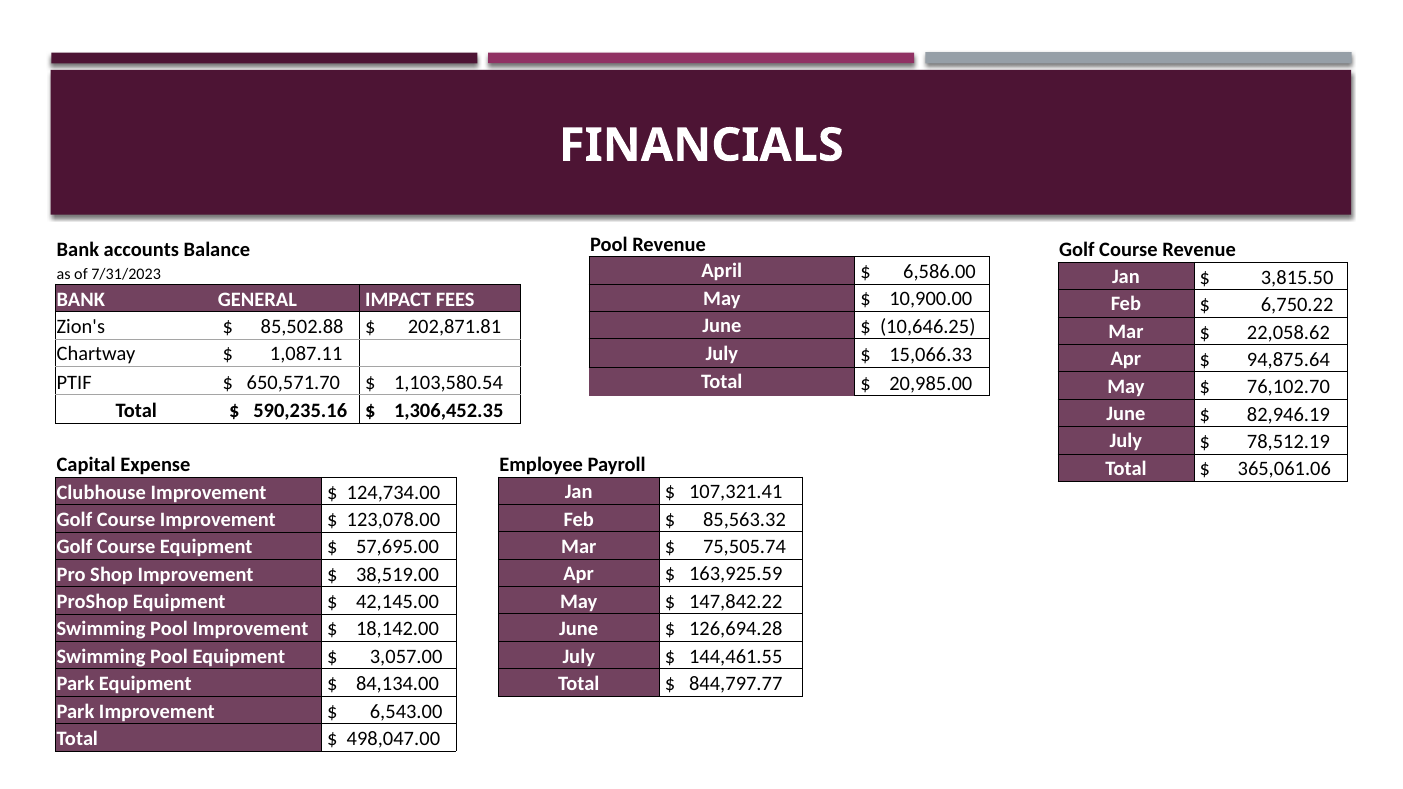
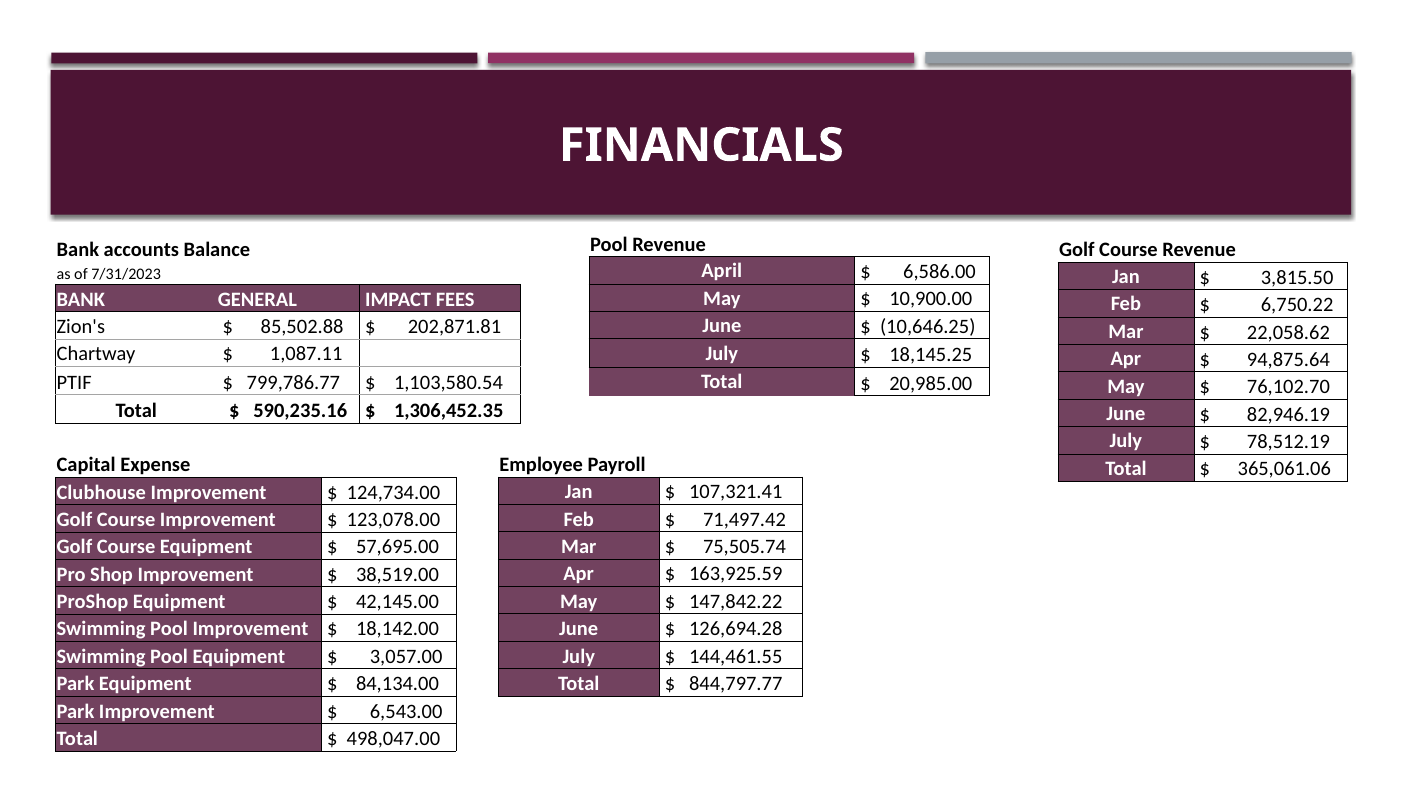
15,066.33: 15,066.33 -> 18,145.25 (931, 355)
650,571.70: 650,571.70 -> 799,786.77 (293, 383)
85,563.32: 85,563.32 -> 71,497.42 (744, 520)
